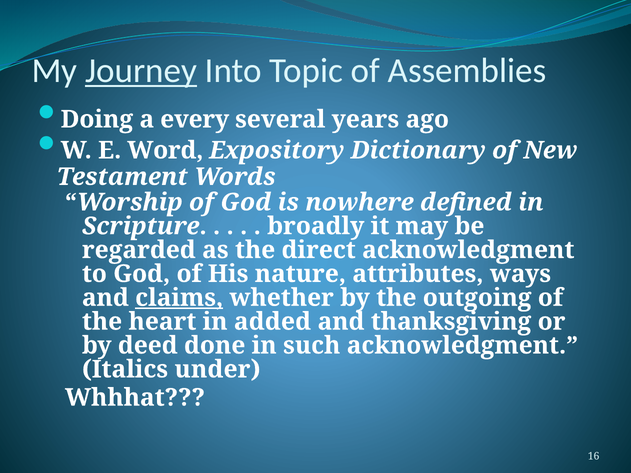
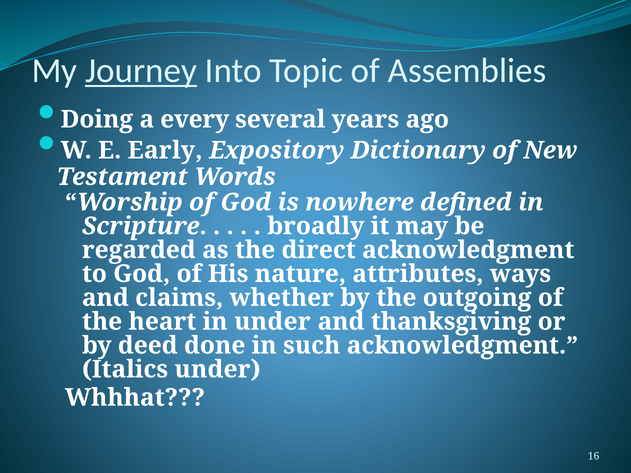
Word: Word -> Early (165, 150)
claims underline: present -> none (179, 298)
in added: added -> under (272, 322)
